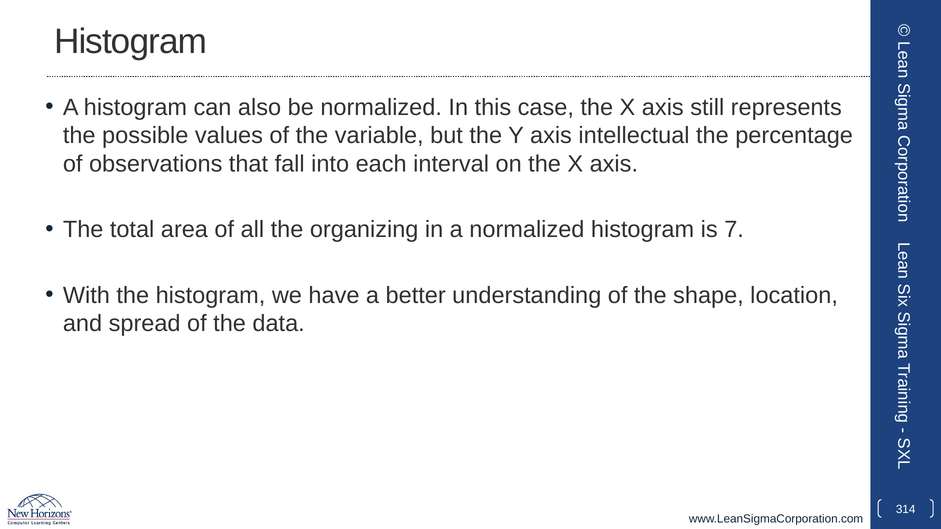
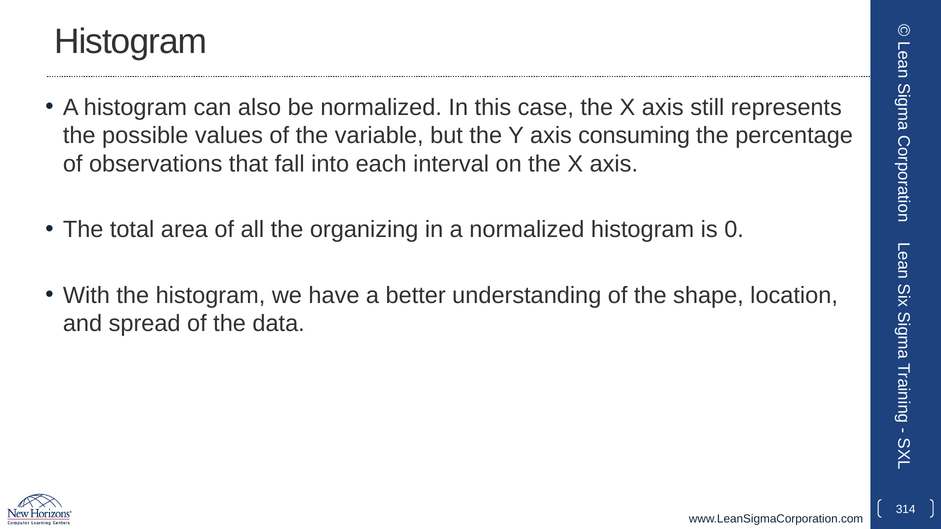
intellectual: intellectual -> consuming (634, 136)
7: 7 -> 0 (734, 230)
